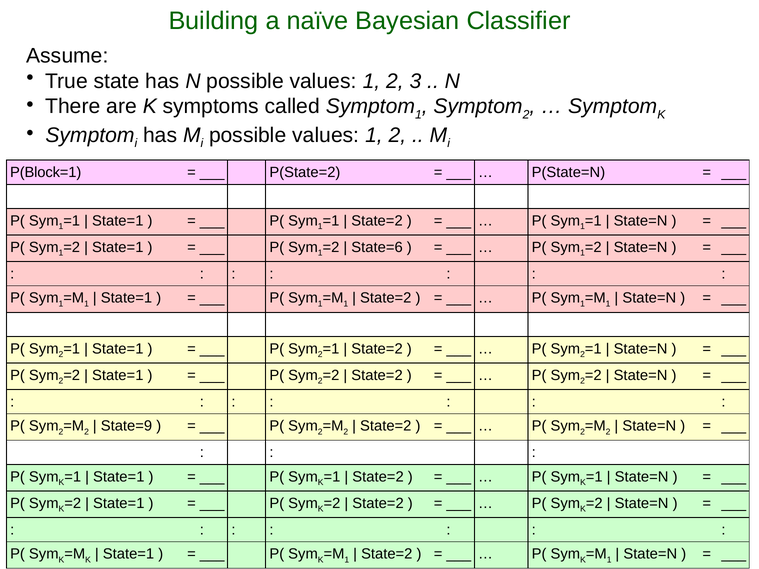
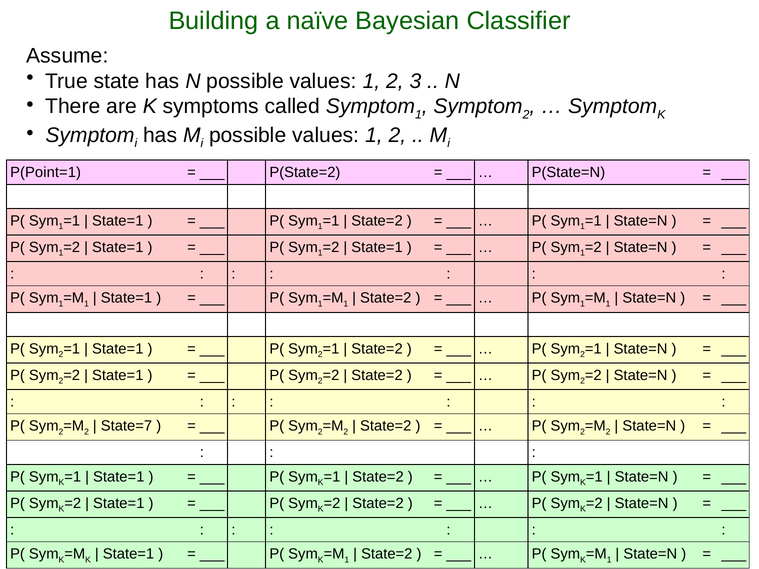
P(Block=1: P(Block=1 -> P(Point=1 (46, 173)
State=6: State=6 -> State=1 (377, 248)
State=9: State=9 -> State=7 (126, 426)
